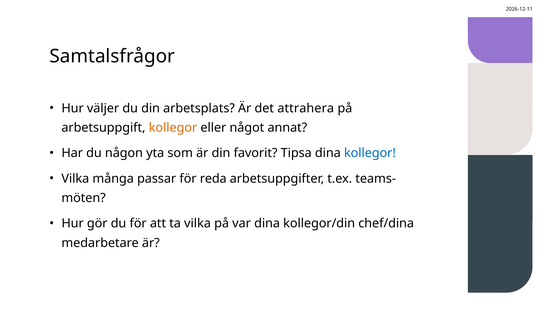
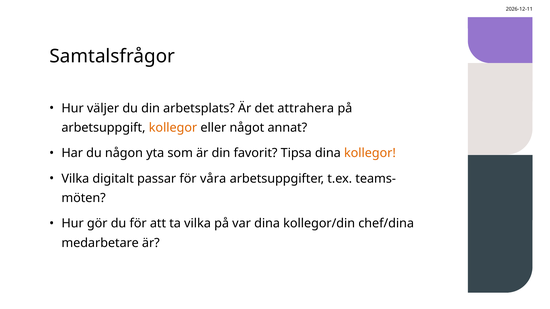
kollegor colour: blue -> orange (370, 153)
många: många -> digitalt (113, 179)
reda: reda -> våra (213, 179)
